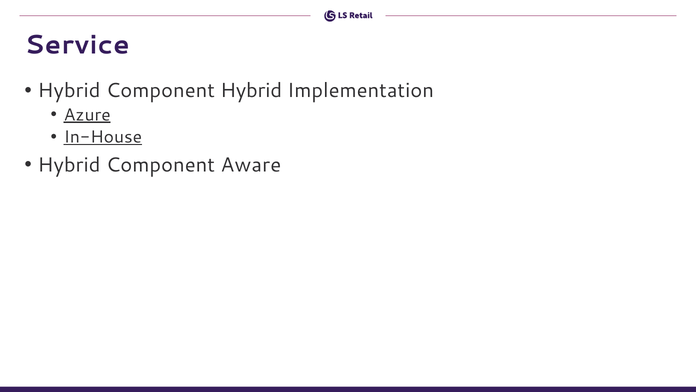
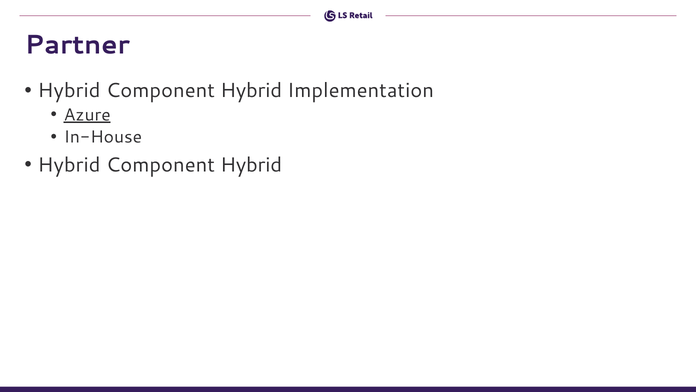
Service: Service -> Partner (77, 45)
In-House underline: present -> none (103, 137)
Aware: Aware -> Hybrid (251, 165)
